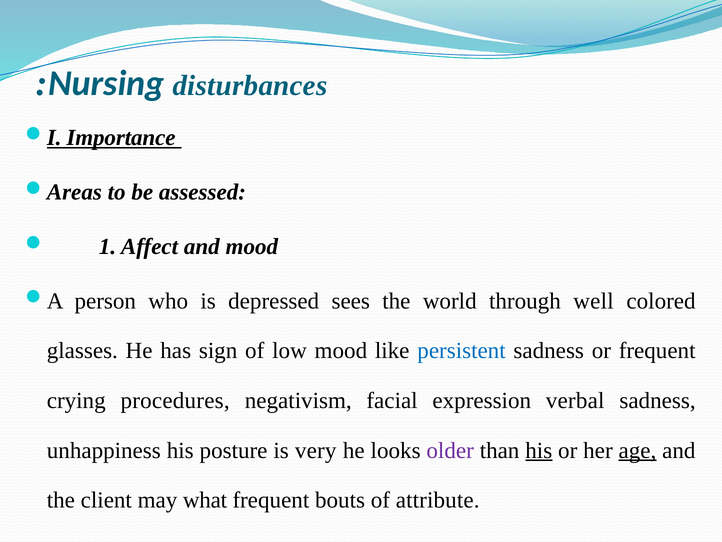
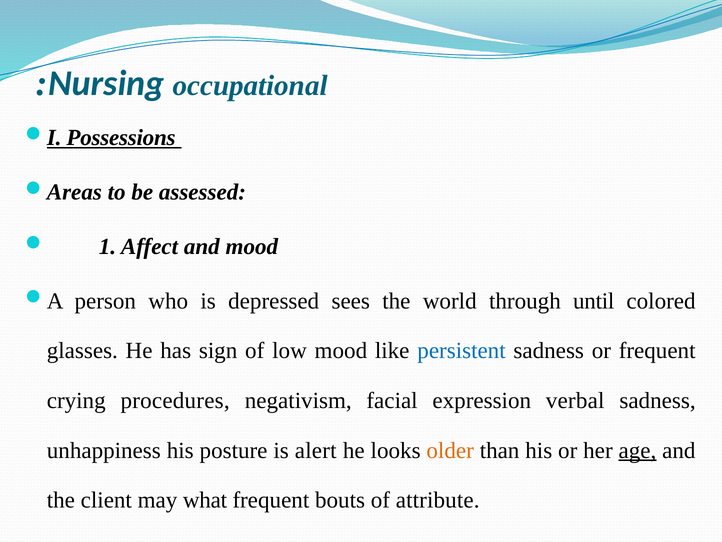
disturbances: disturbances -> occupational (250, 86)
Importance: Importance -> Possessions (121, 137)
well: well -> until (594, 301)
very: very -> alert (316, 450)
older colour: purple -> orange (450, 450)
his underline: present -> none (539, 450)
